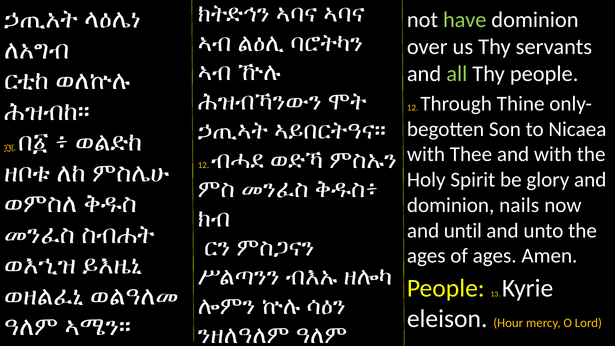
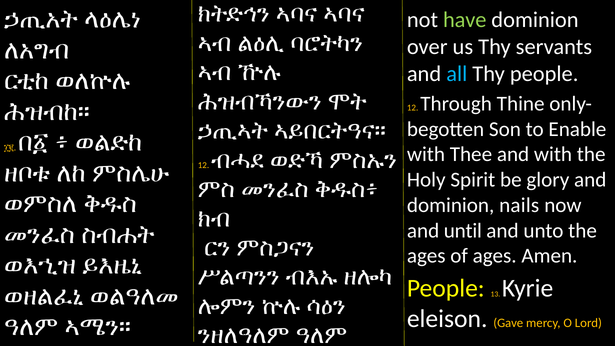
all colour: light green -> light blue (457, 74)
Nicaea: Nicaea -> Enable (577, 129)
Hour: Hour -> Gave (508, 323)
